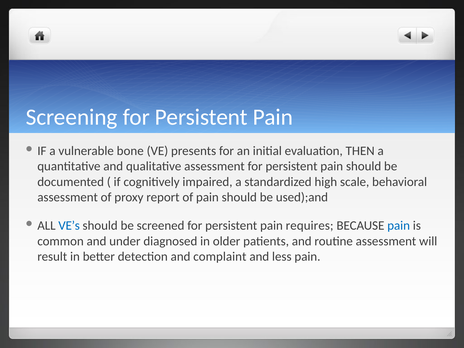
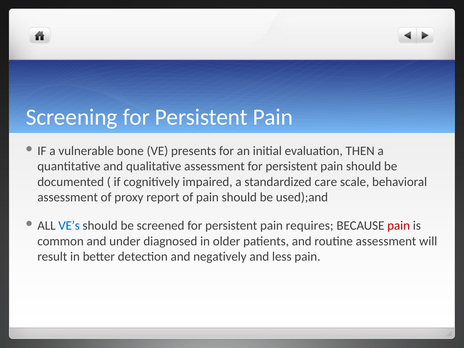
high: high -> care (326, 182)
pain colour: blue -> red (399, 226)
complaint: complaint -> negatively (220, 257)
